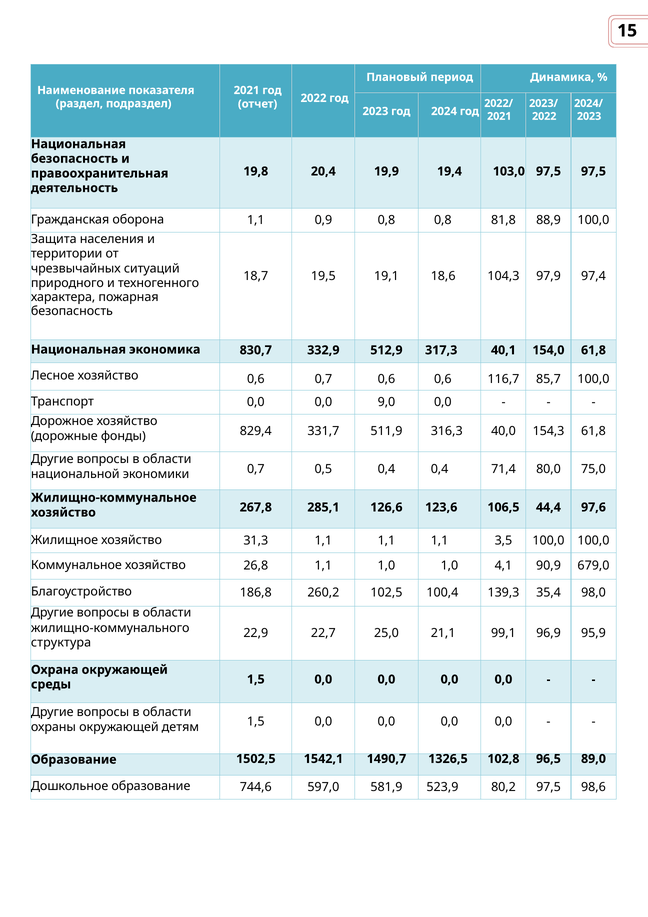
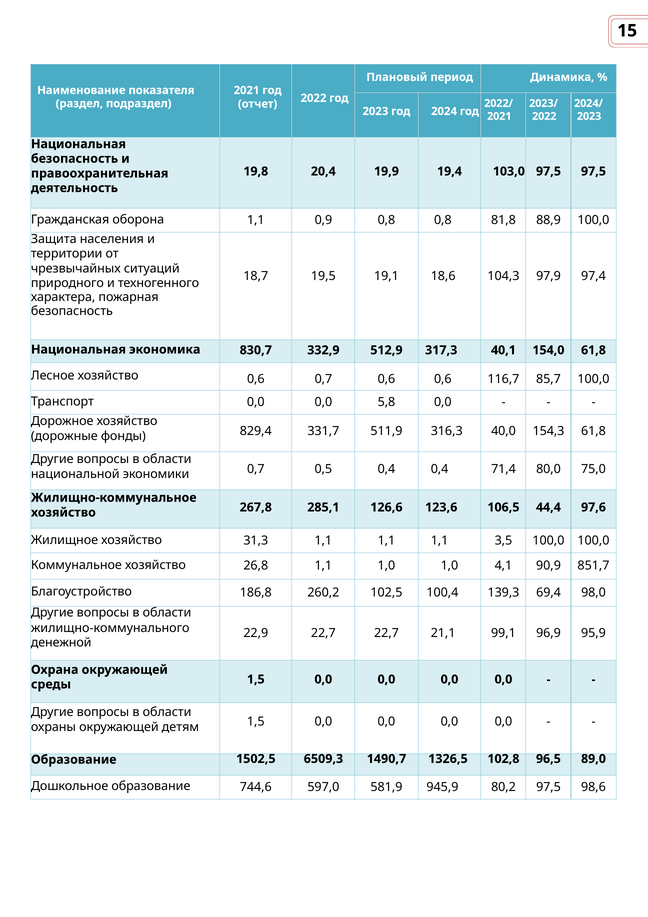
9,0: 9,0 -> 5,8 (386, 402)
679,0: 679,0 -> 851,7 (593, 566)
35,4: 35,4 -> 69,4 (549, 592)
22,7 25,0: 25,0 -> 22,7 (386, 633)
структура: структура -> денежной (61, 643)
1542,1: 1542,1 -> 6509,3 (323, 759)
523,9: 523,9 -> 945,9 (442, 787)
